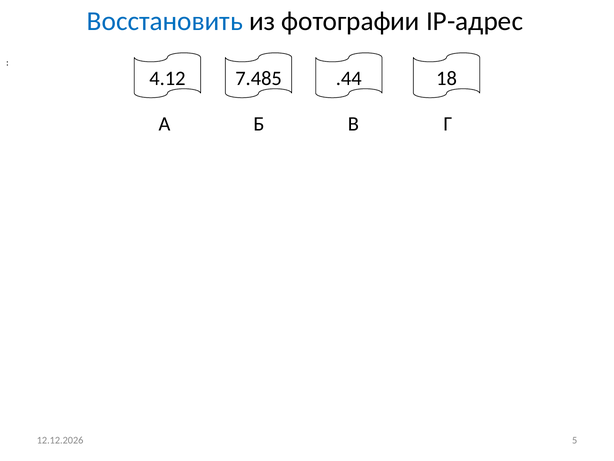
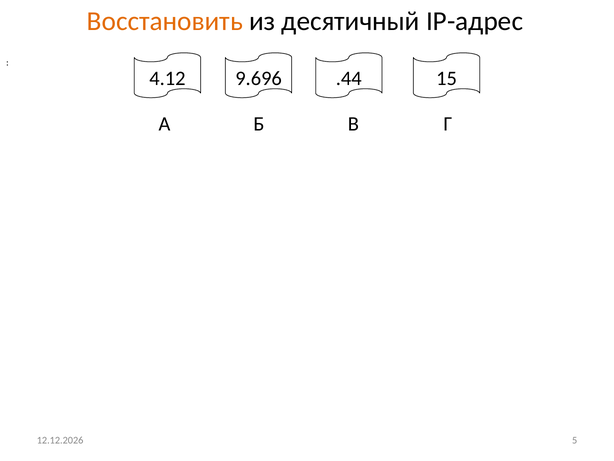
Восстановить colour: blue -> orange (165, 21)
фотографии: фотографии -> десятичный (351, 21)
7.485: 7.485 -> 9.696 (259, 79)
18: 18 -> 15 (447, 79)
